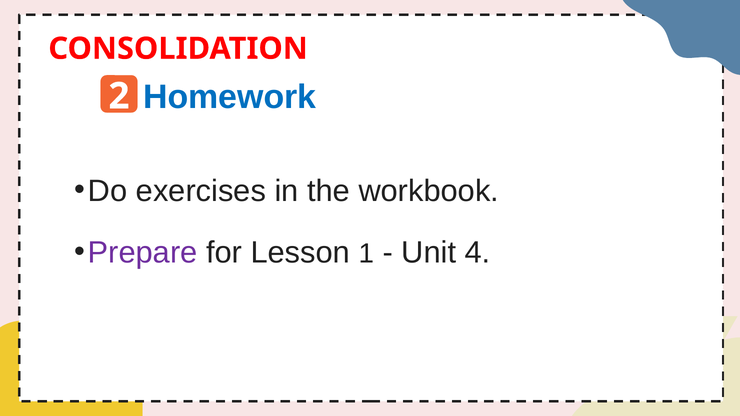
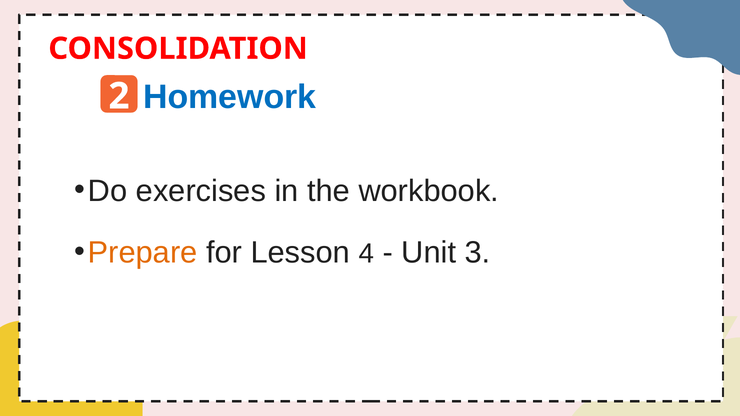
Prepare colour: purple -> orange (143, 253)
1: 1 -> 4 (366, 254)
4: 4 -> 3 (478, 253)
